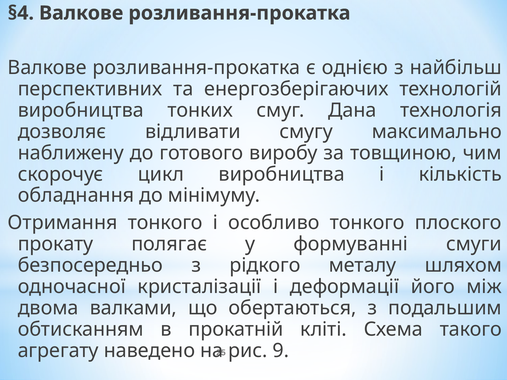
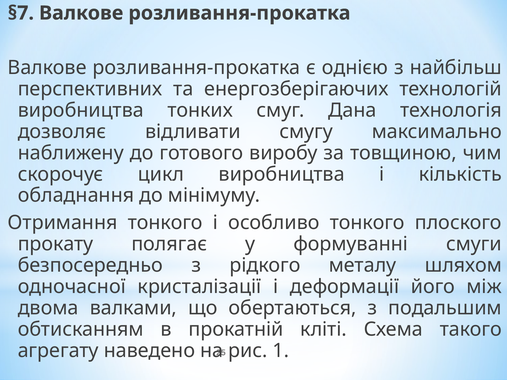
§4: §4 -> §7 (21, 13)
9: 9 -> 1 (281, 351)
